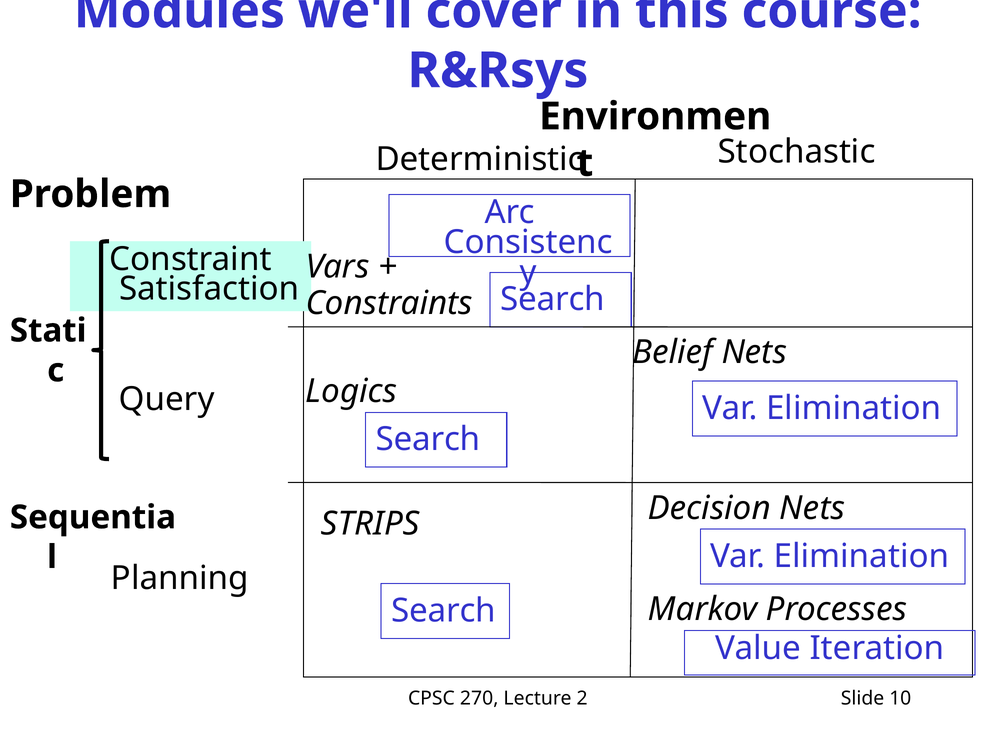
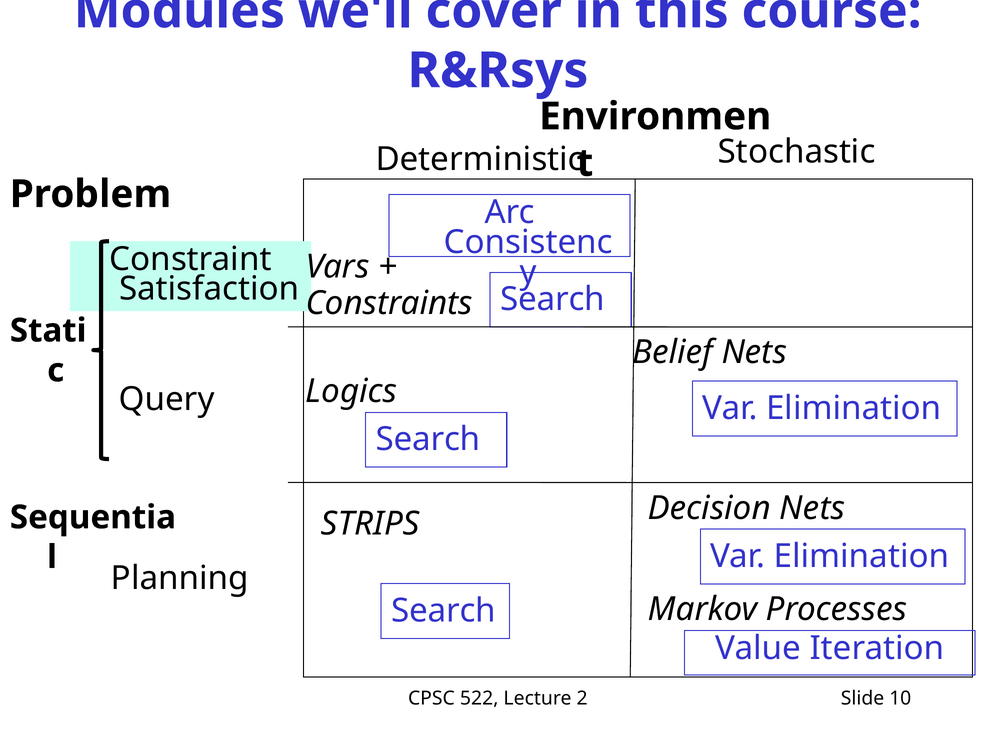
270: 270 -> 522 (479, 699)
